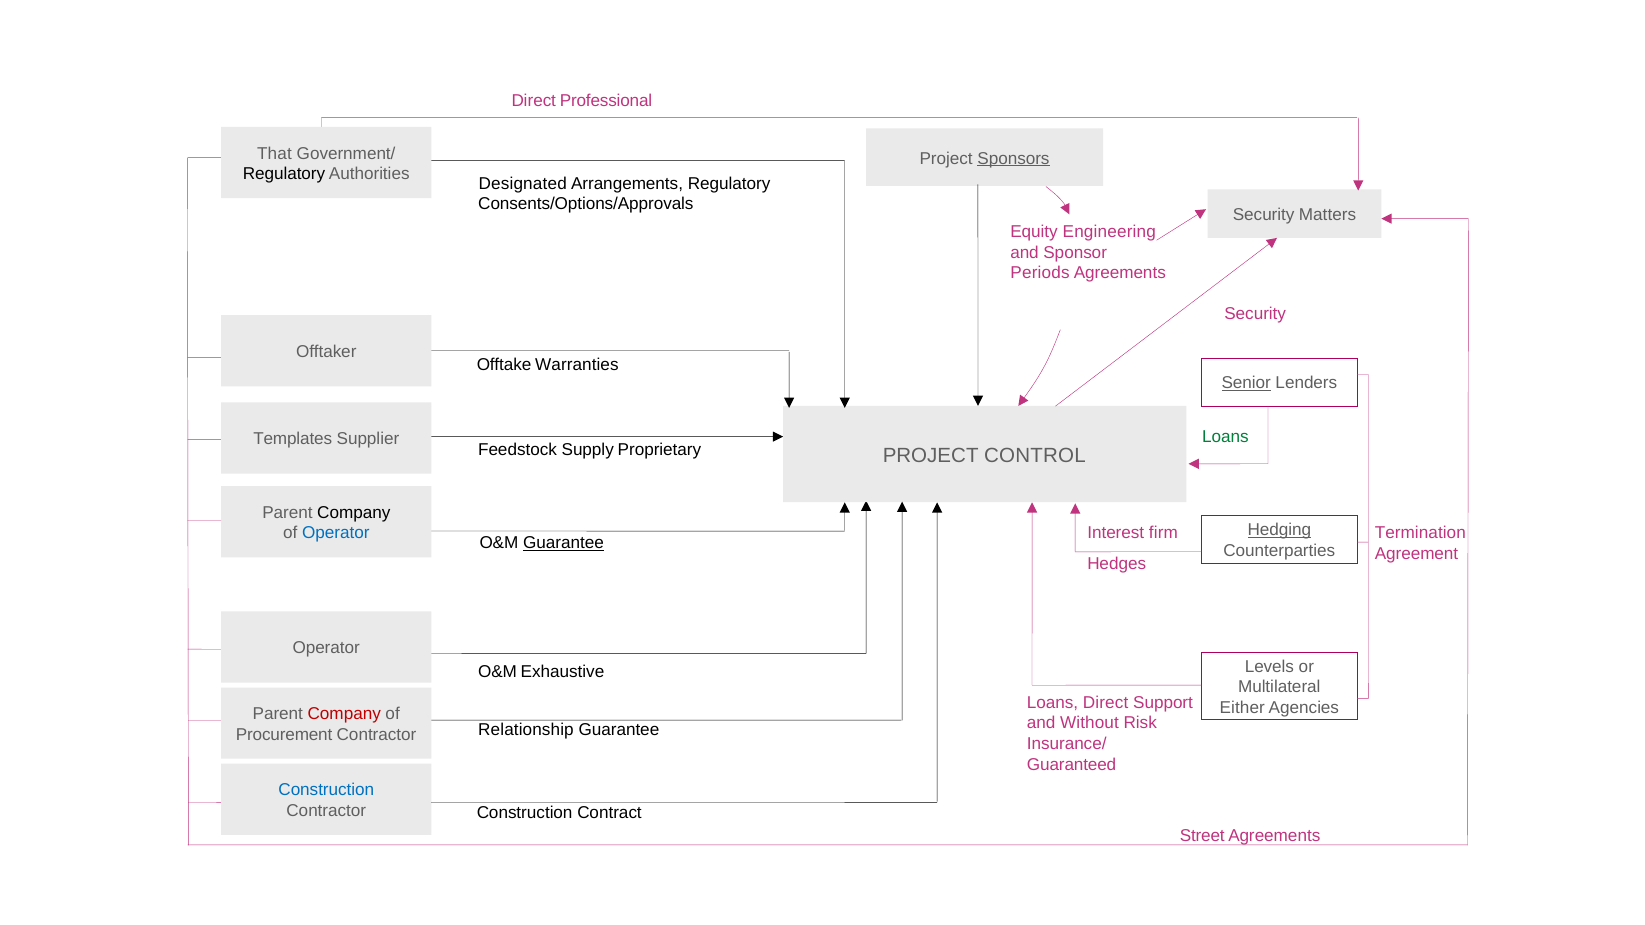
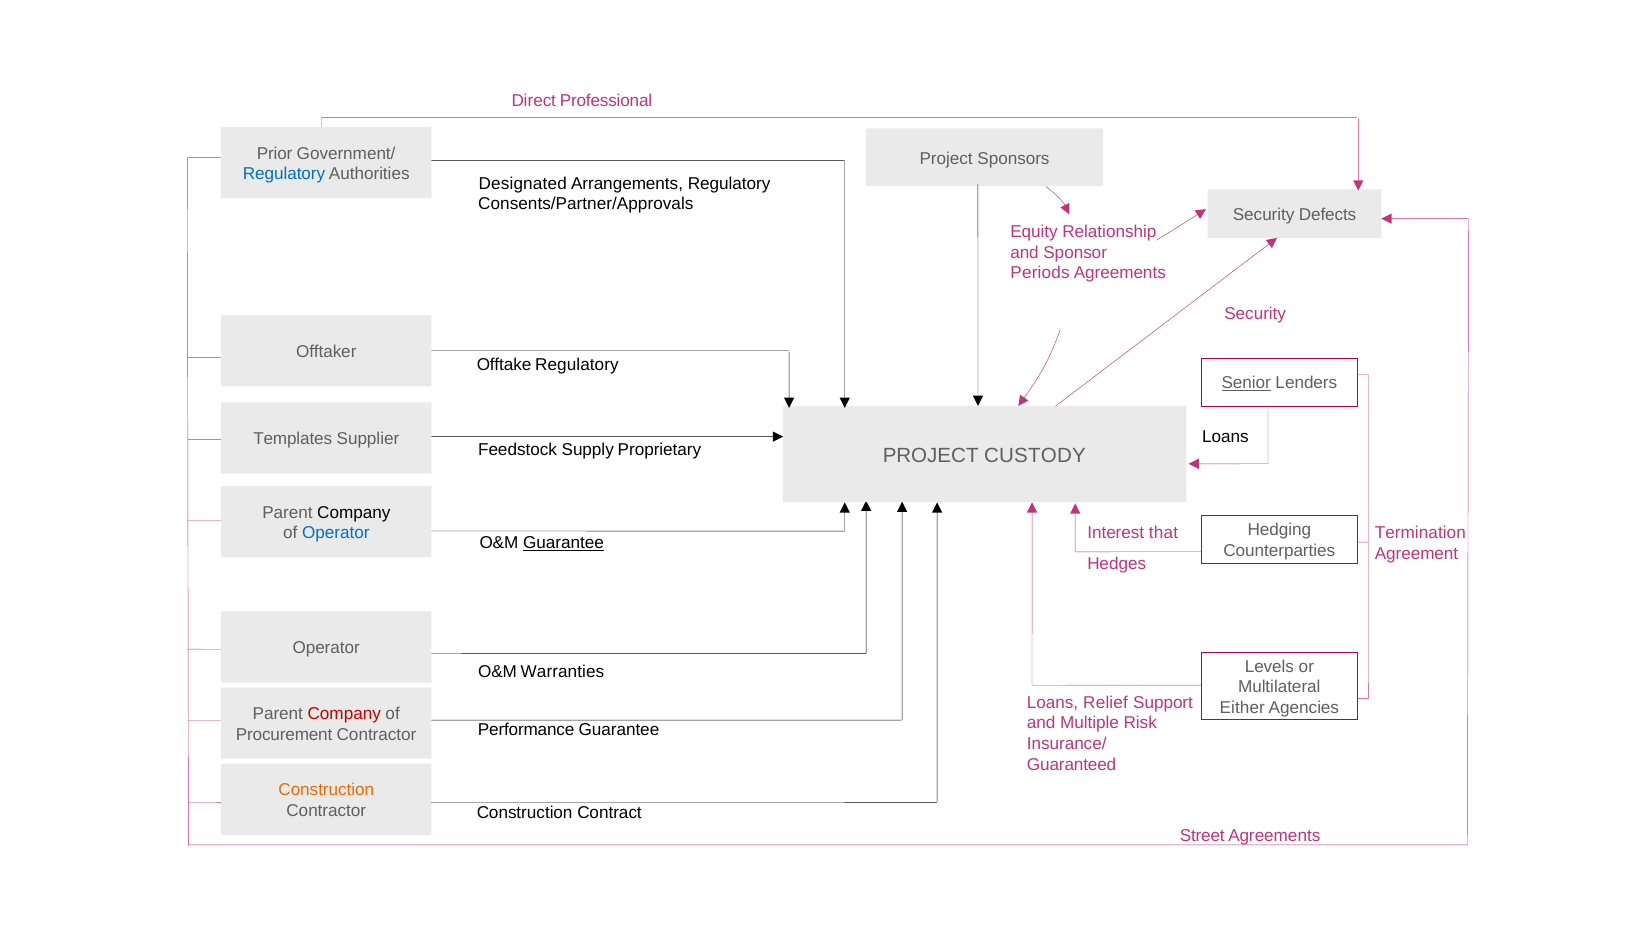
That: That -> Prior (275, 154)
Sponsors underline: present -> none (1013, 158)
Regulatory colour: black -> blue (284, 174)
Consents/Options/Approvals: Consents/Options/Approvals -> Consents/Partner/Approvals (586, 204)
Matters: Matters -> Defects (1328, 215)
Engineering: Engineering -> Relationship (1109, 232)
Offtake Warranties: Warranties -> Regulatory (577, 365)
Loans colour: green -> black (1225, 437)
CONTROL: CONTROL -> CUSTODY (1035, 456)
Hedging underline: present -> none (1279, 530)
firm: firm -> that (1163, 533)
Exhaustive: Exhaustive -> Warranties (562, 672)
Loans Direct: Direct -> Relief (1106, 703)
Without: Without -> Multiple (1090, 724)
Relationship: Relationship -> Performance (526, 730)
Construction colour: blue -> orange (326, 790)
